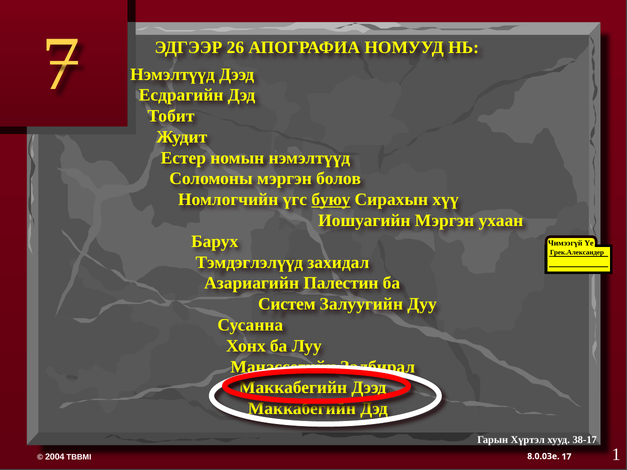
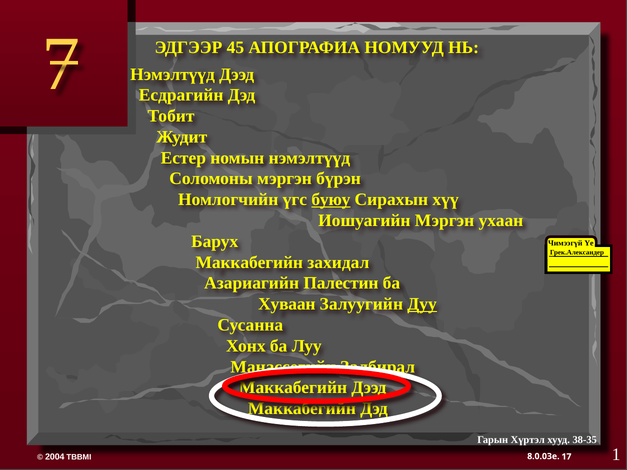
26: 26 -> 45 (235, 48)
болов: болов -> бүрэн (339, 179)
Тэмдэглэлүүд: Тэмдэглэлүүд -> Маккабегийн (249, 262)
Систем: Систем -> Хуваан (287, 304)
Дуу underline: none -> present (422, 304)
38-17: 38-17 -> 38-35 (585, 440)
